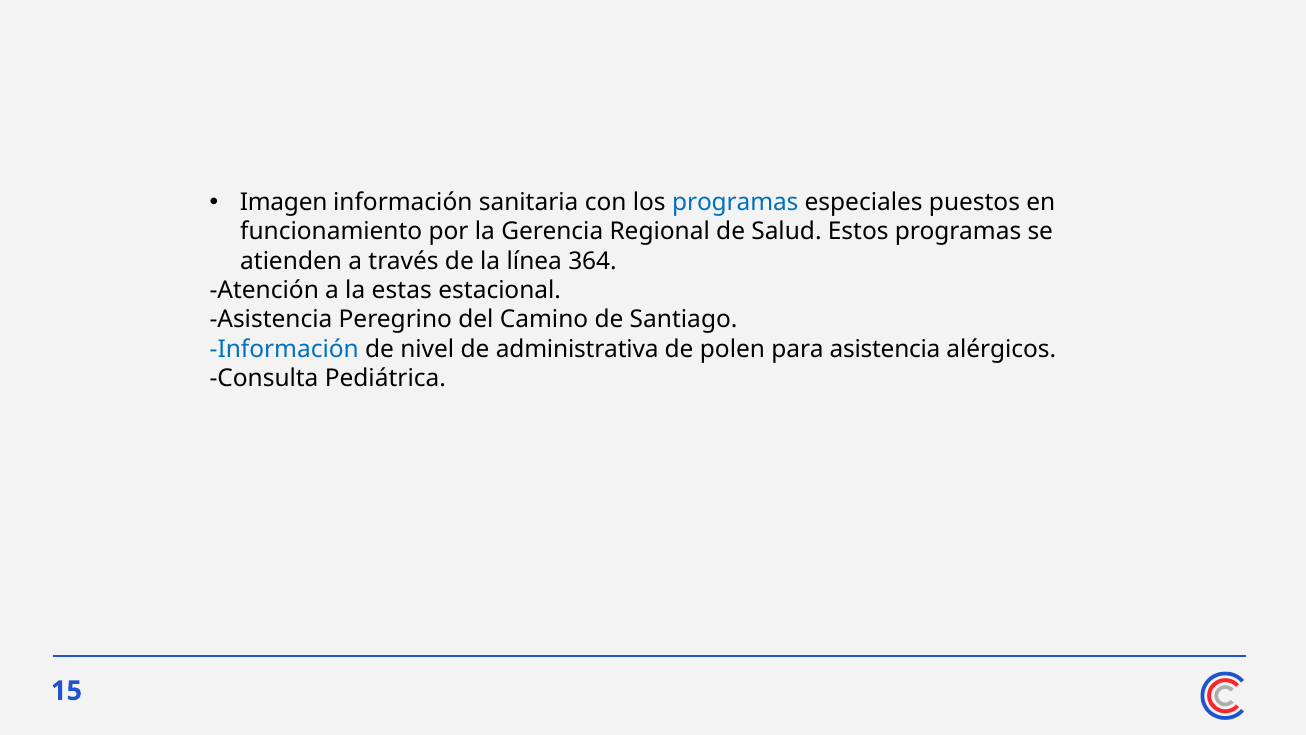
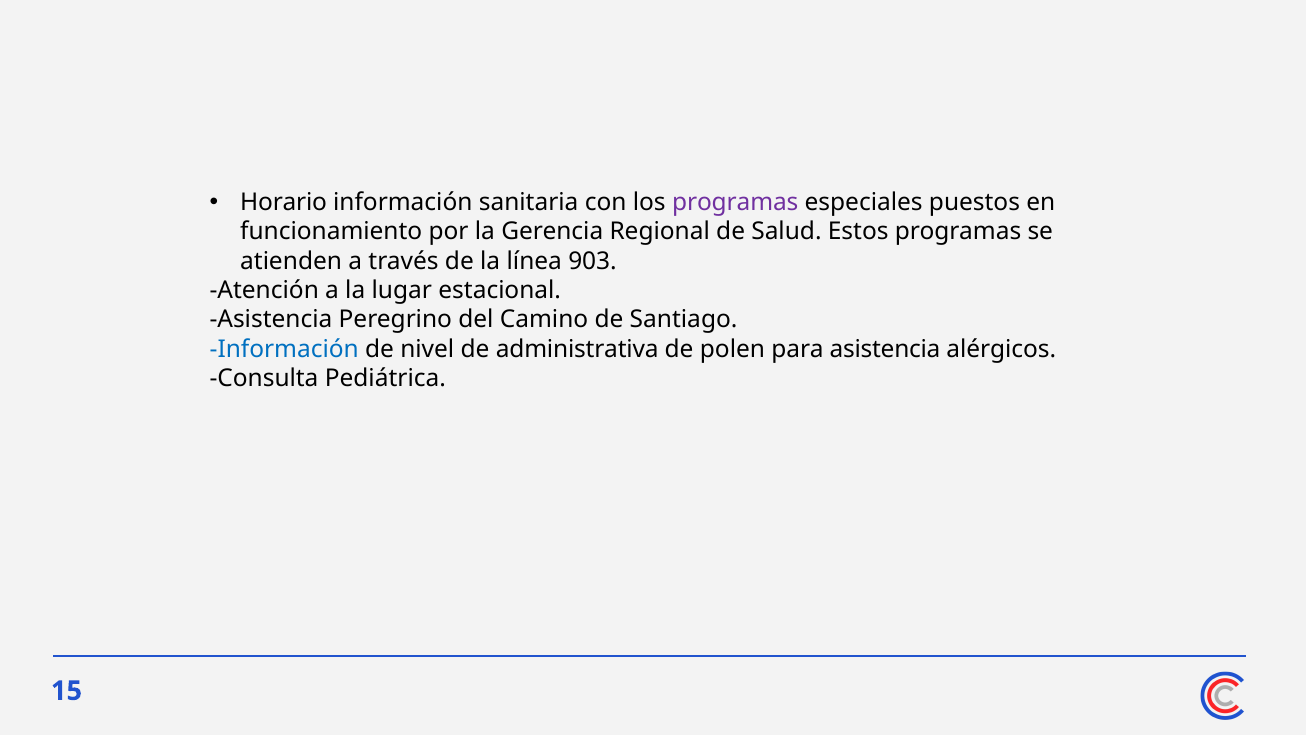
Imagen: Imagen -> Horario (284, 202)
programas colour: blue -> purple (735, 202)
364: 364 -> 903 (592, 261)
estas: estas -> lugar (402, 290)
